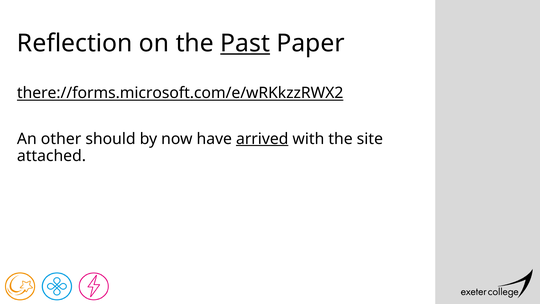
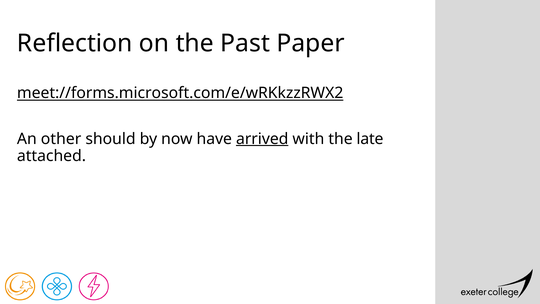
Past underline: present -> none (245, 43)
there://forms.microsoft.com/e/wRKkzzRWX2: there://forms.microsoft.com/e/wRKkzzRWX2 -> meet://forms.microsoft.com/e/wRKkzzRWX2 (180, 93)
site: site -> late (370, 139)
